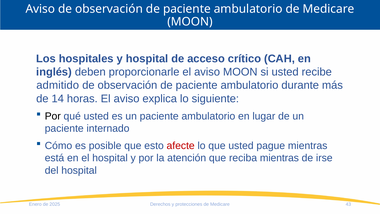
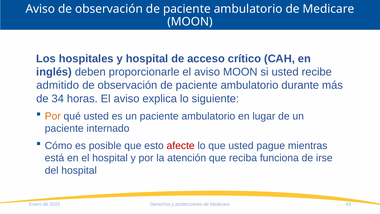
14: 14 -> 34 (58, 98)
Por colour: black -> orange (53, 116)
reciba mientras: mientras -> funciona (279, 158)
